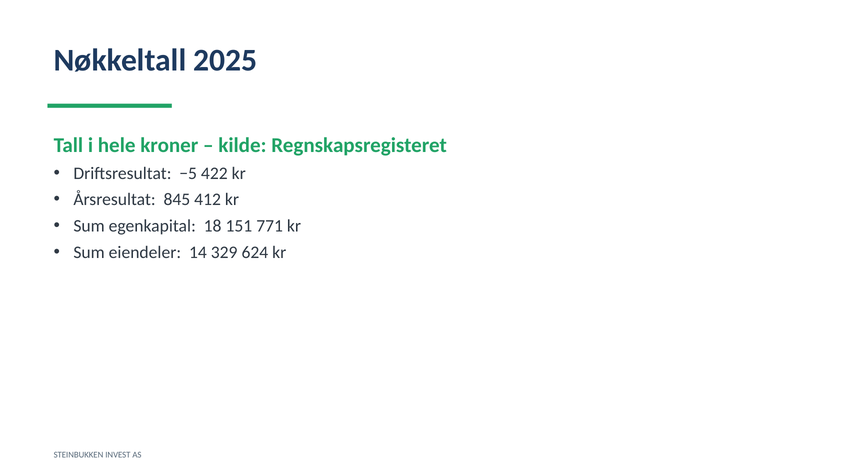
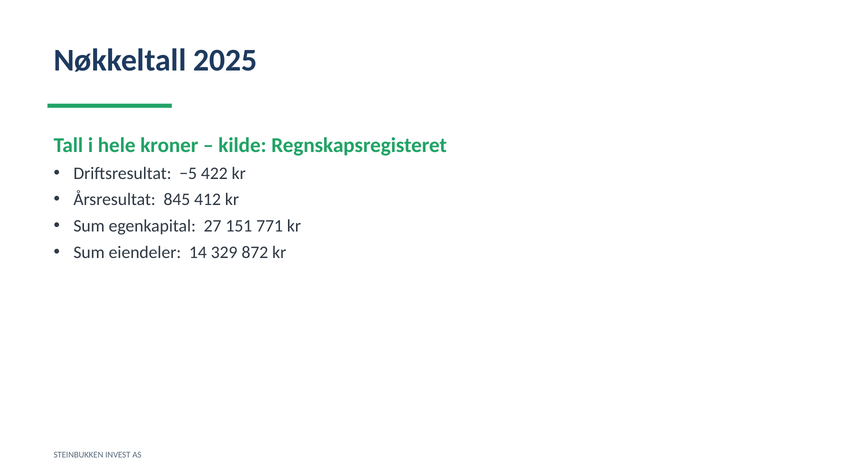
18: 18 -> 27 (213, 226)
624: 624 -> 872 (255, 252)
